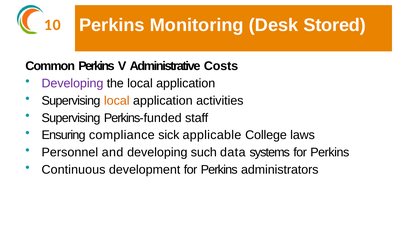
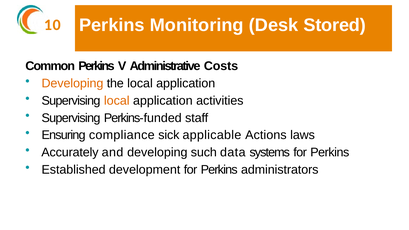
Developing colour: purple -> orange (72, 83)
College: College -> Actions (266, 135)
Personnel: Personnel -> Accurately (70, 152)
Continuous: Continuous -> Established (74, 170)
